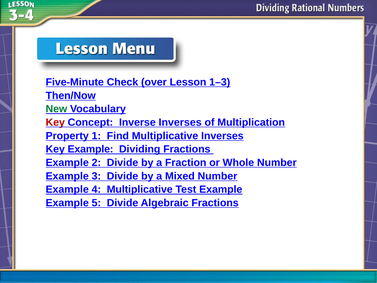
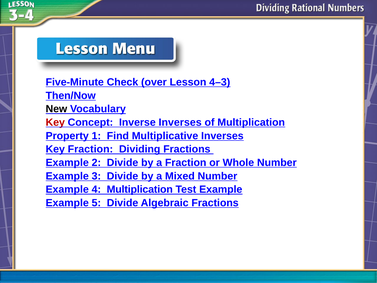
1–3: 1–3 -> 4–3 (220, 82)
New colour: green -> black (56, 109)
Key Example: Example -> Fraction (90, 149)
4 Multiplicative: Multiplicative -> Multiplication (140, 189)
